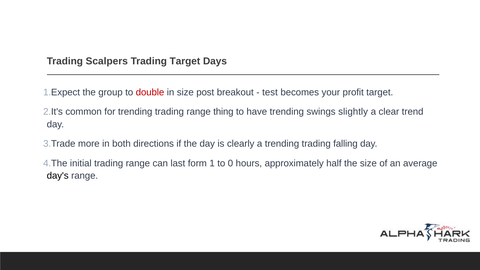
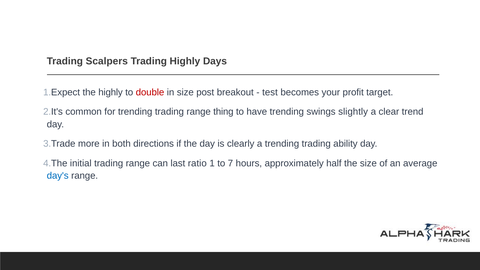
Trading Target: Target -> Highly (185, 61)
the group: group -> highly (111, 92)
falling: falling -> ability (345, 144)
form: form -> ratio (197, 163)
0: 0 -> 7 (230, 163)
day's colour: black -> blue (58, 176)
